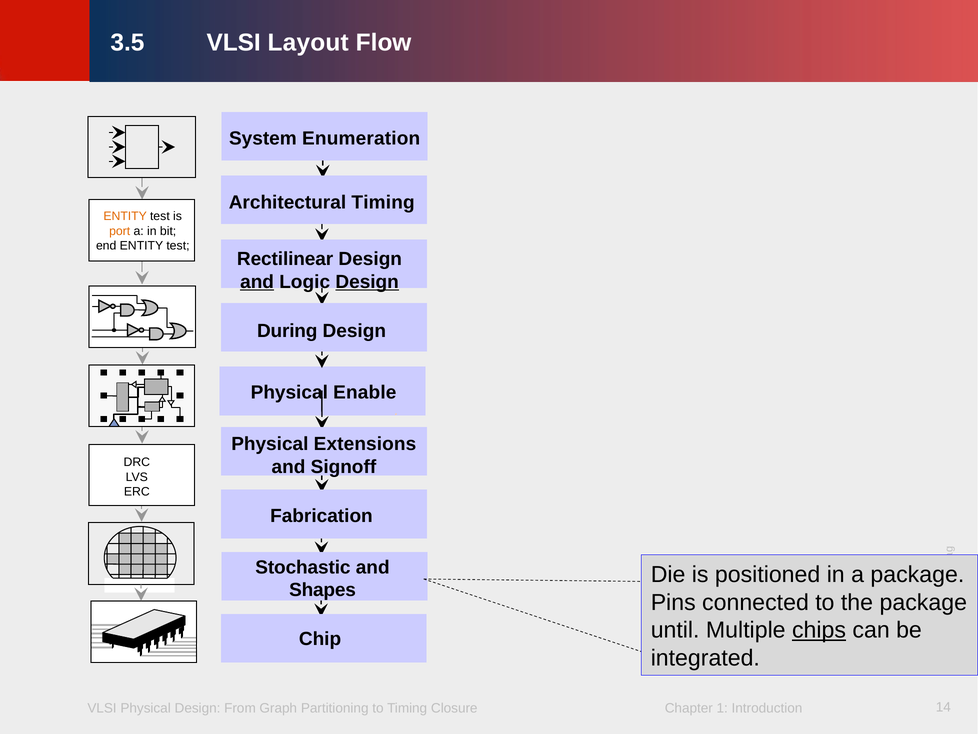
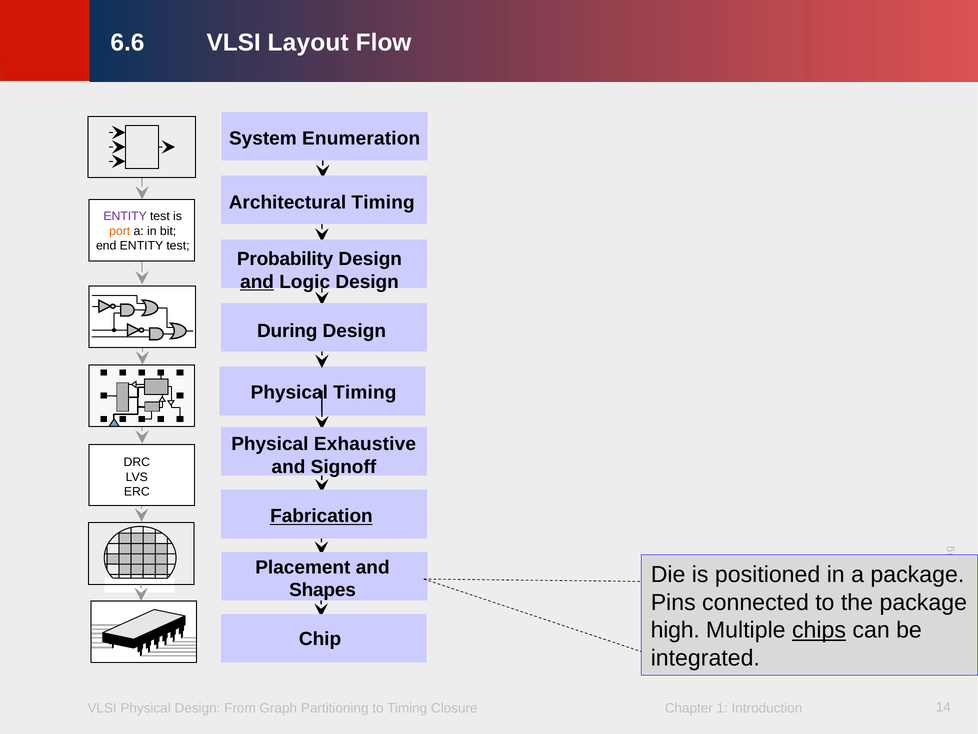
3.5: 3.5 -> 6.6 (127, 42)
ENTITY colour: orange -> purple (125, 216)
Rectilinear: Rectilinear -> Probability (285, 259)
Design underline: present -> none (367, 282)
Physical Enable: Enable -> Timing (365, 392)
Extensions: Extensions -> Exhaustive (365, 444)
Fabrication underline: none -> present (321, 516)
Stochastic: Stochastic -> Placement (303, 567)
until: until -> high (675, 630)
